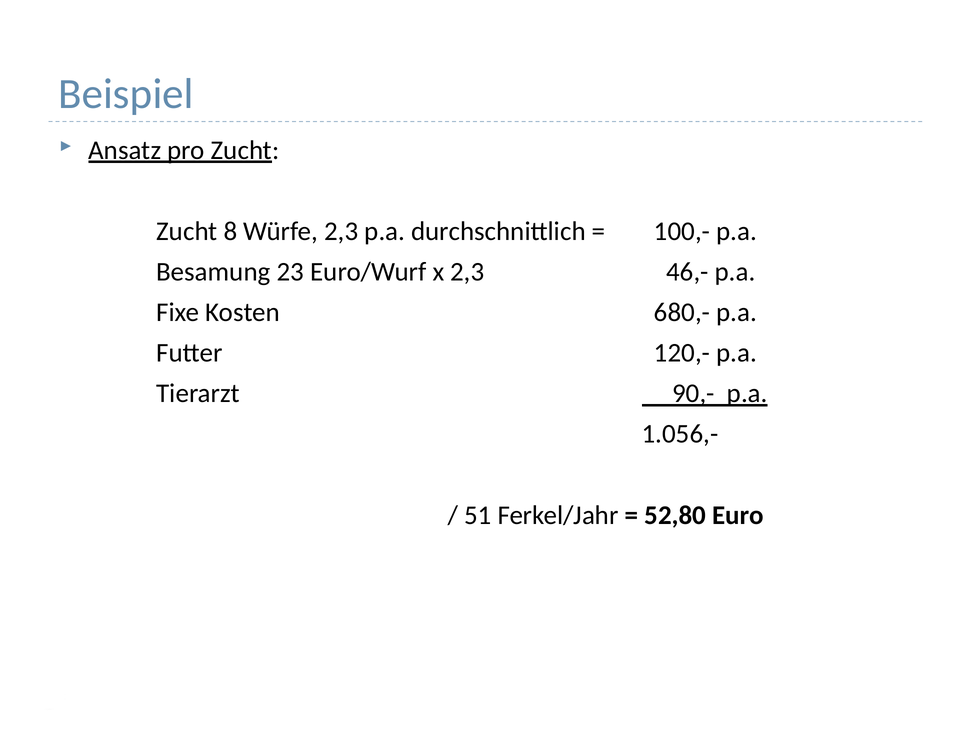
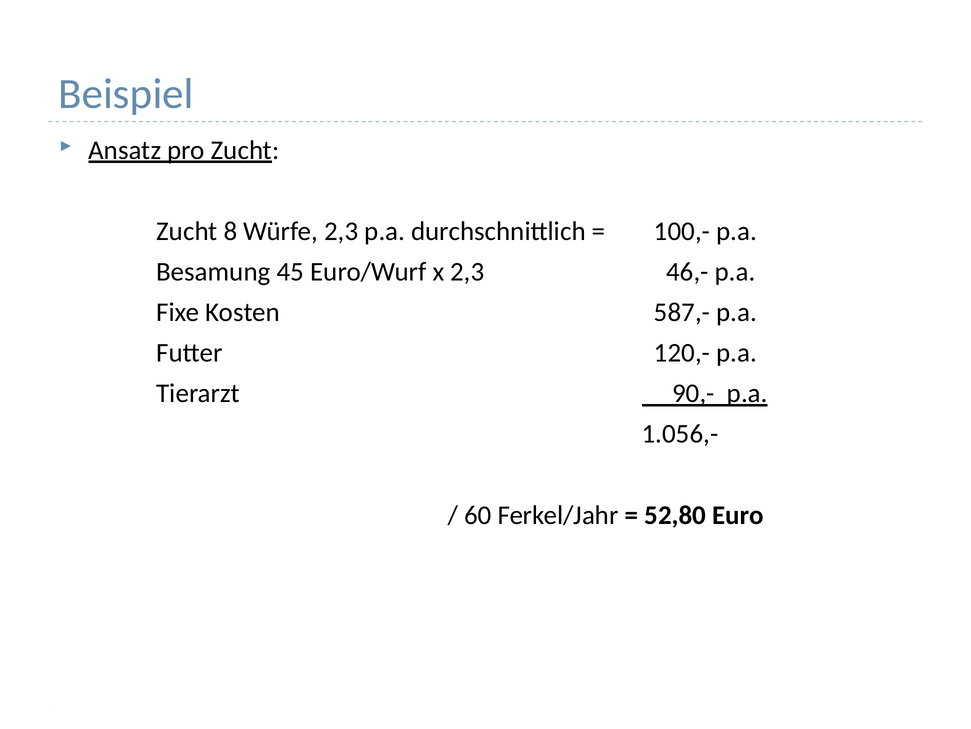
23: 23 -> 45 (290, 272)
680,-: 680,- -> 587,- (682, 312)
51: 51 -> 60 (478, 515)
